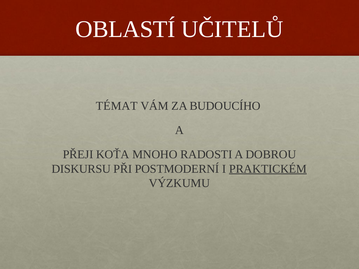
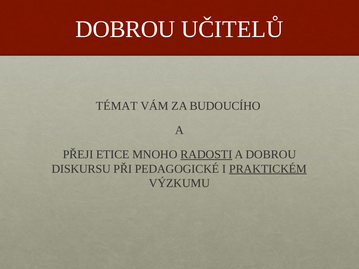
OBLASTÍ: OBLASTÍ -> DOBROU (125, 29)
KOŤA: KOŤA -> ETICE (113, 155)
RADOSTI underline: none -> present (206, 155)
POSTMODERNÍ: POSTMODERNÍ -> PEDAGOGICKÉ (177, 169)
